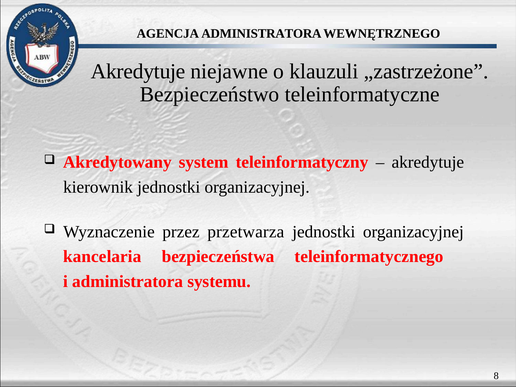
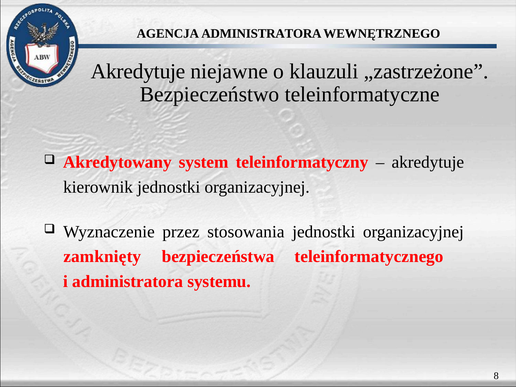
przetwarza: przetwarza -> stosowania (246, 232)
kancelaria: kancelaria -> zamknięty (102, 257)
